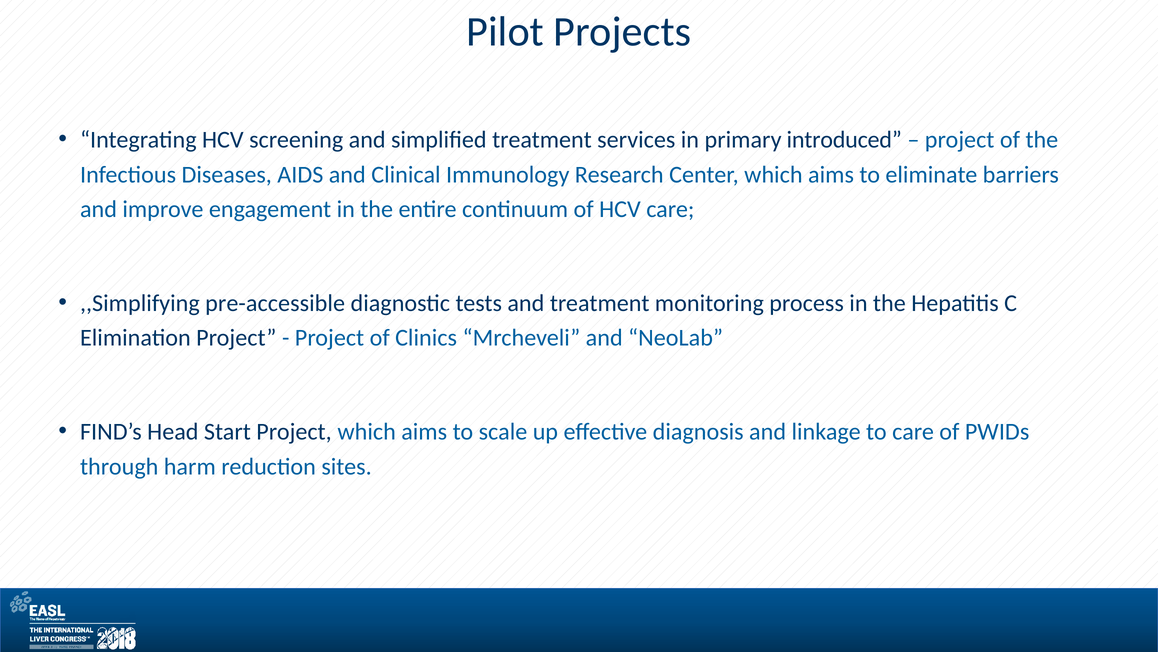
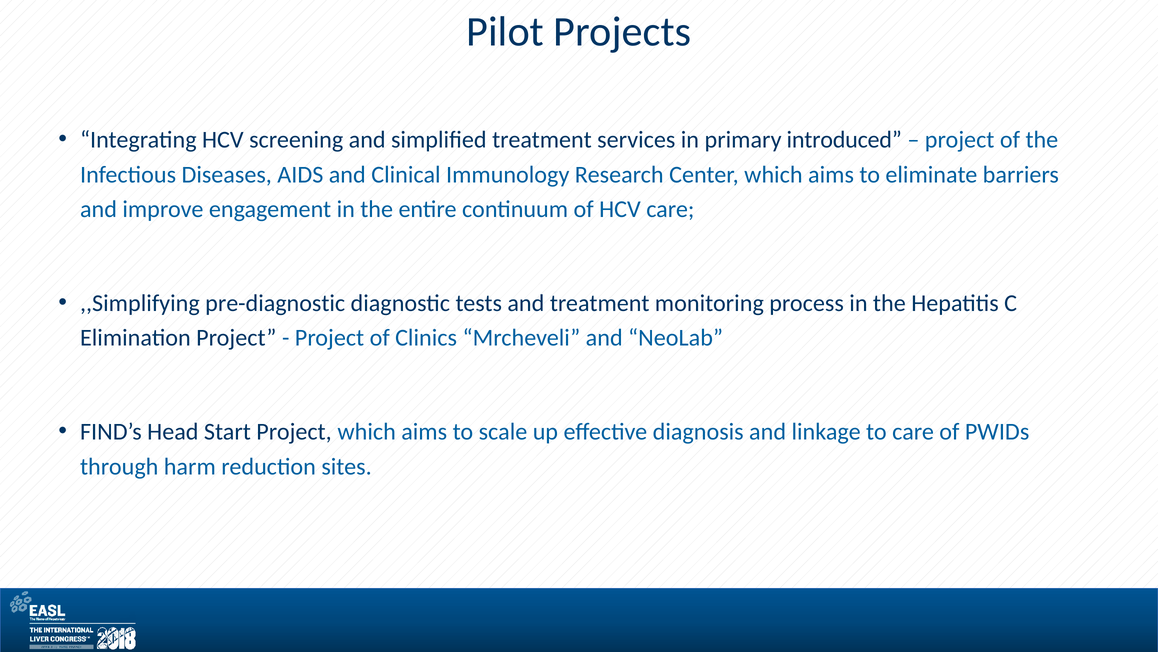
pre-accessible: pre-accessible -> pre-diagnostic (275, 303)
